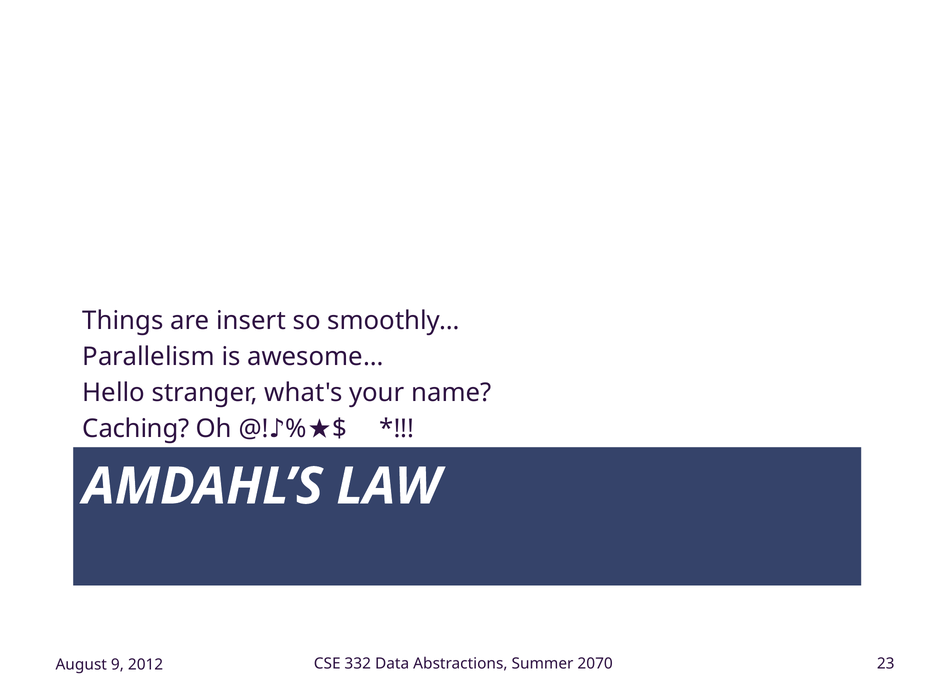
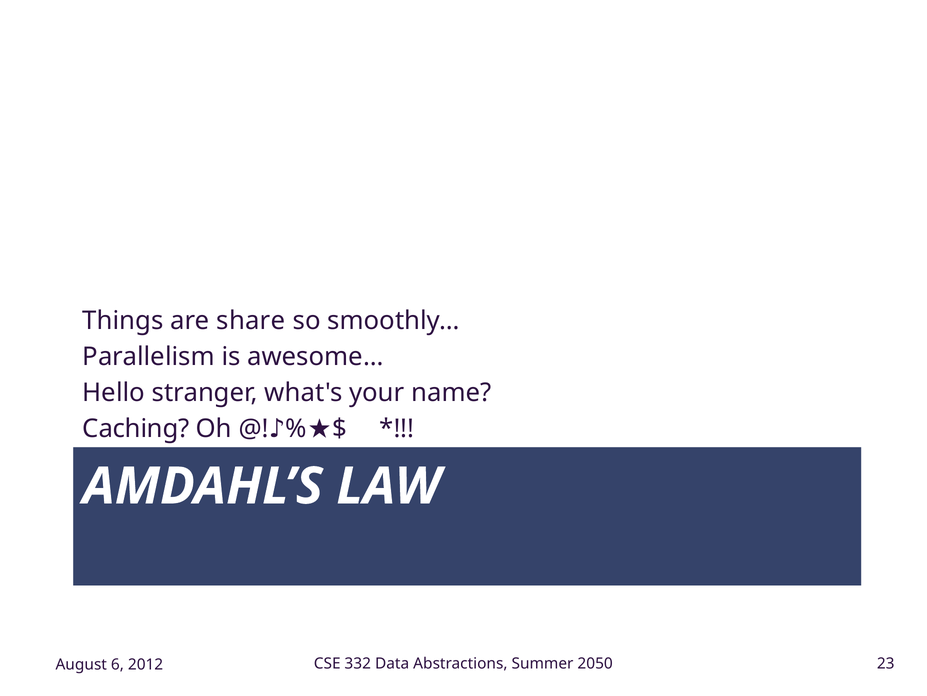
insert: insert -> share (251, 320)
2070: 2070 -> 2050 (595, 663)
9: 9 -> 6 (117, 664)
